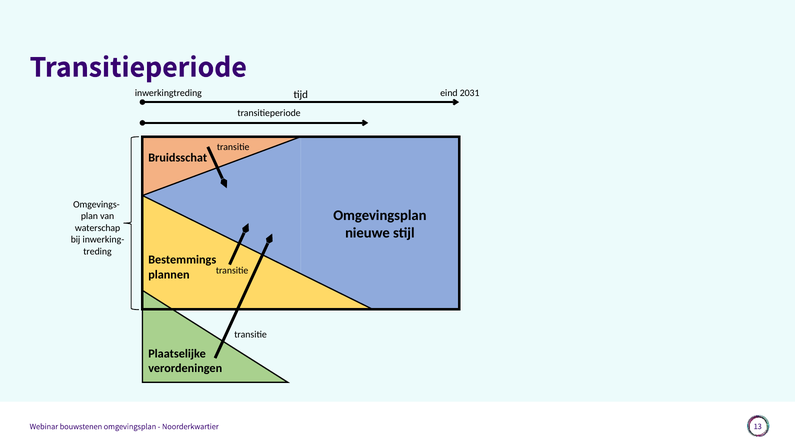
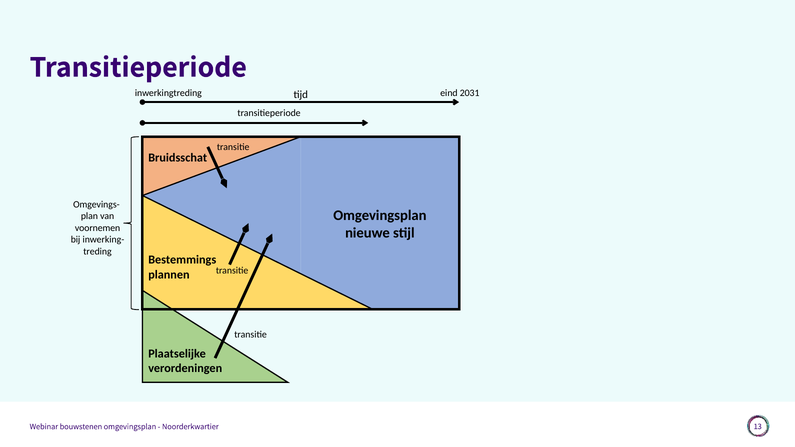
waterschap: waterschap -> voornemen (98, 228)
